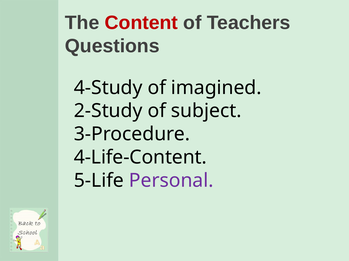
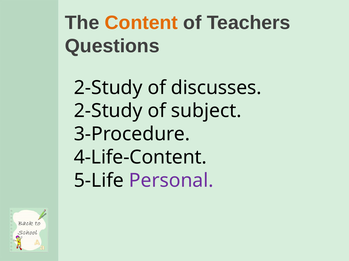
Content colour: red -> orange (141, 23)
4-Study: 4-Study -> 2-Study (108, 88)
imagined: imagined -> discusses (216, 88)
